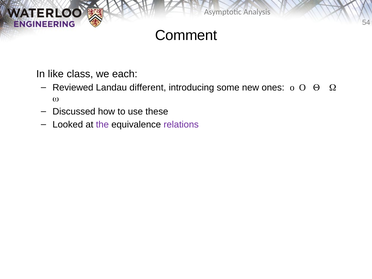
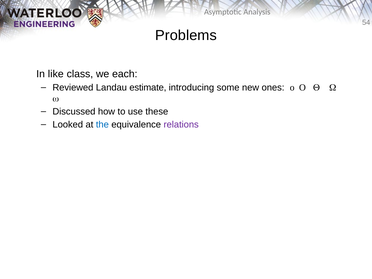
Comment: Comment -> Problems (186, 35)
different: different -> estimate (148, 87)
the colour: purple -> blue (102, 125)
